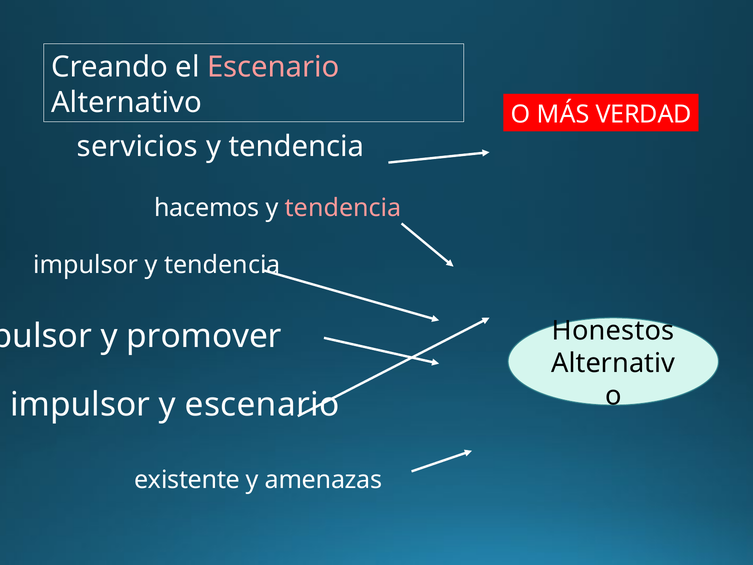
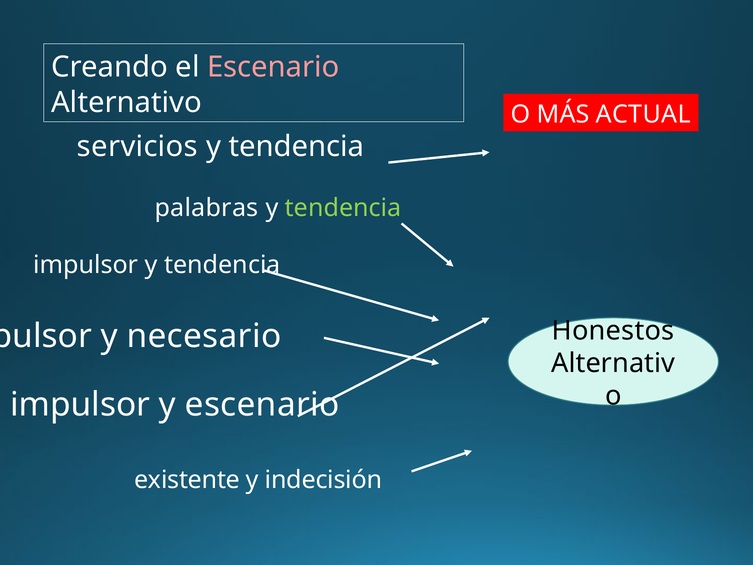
VERDAD: VERDAD -> ACTUAL (643, 114)
hacemos: hacemos -> palabras (206, 208)
tendencia colour: pink -> light green (343, 208)
promover: promover -> necesario (204, 336)
amenazas: amenazas -> indecisión (324, 480)
